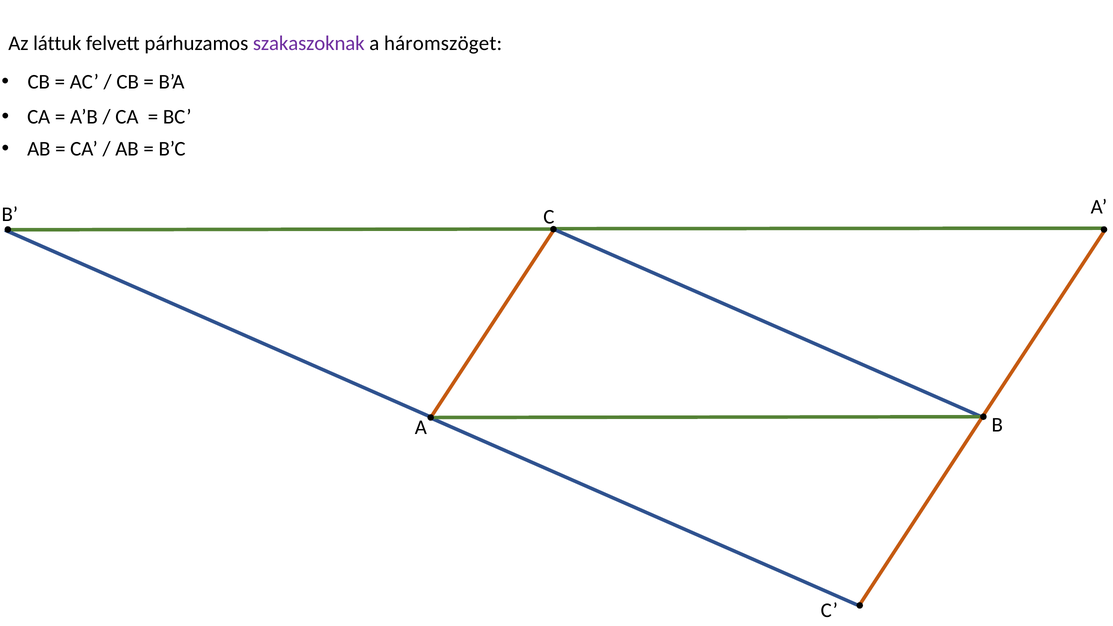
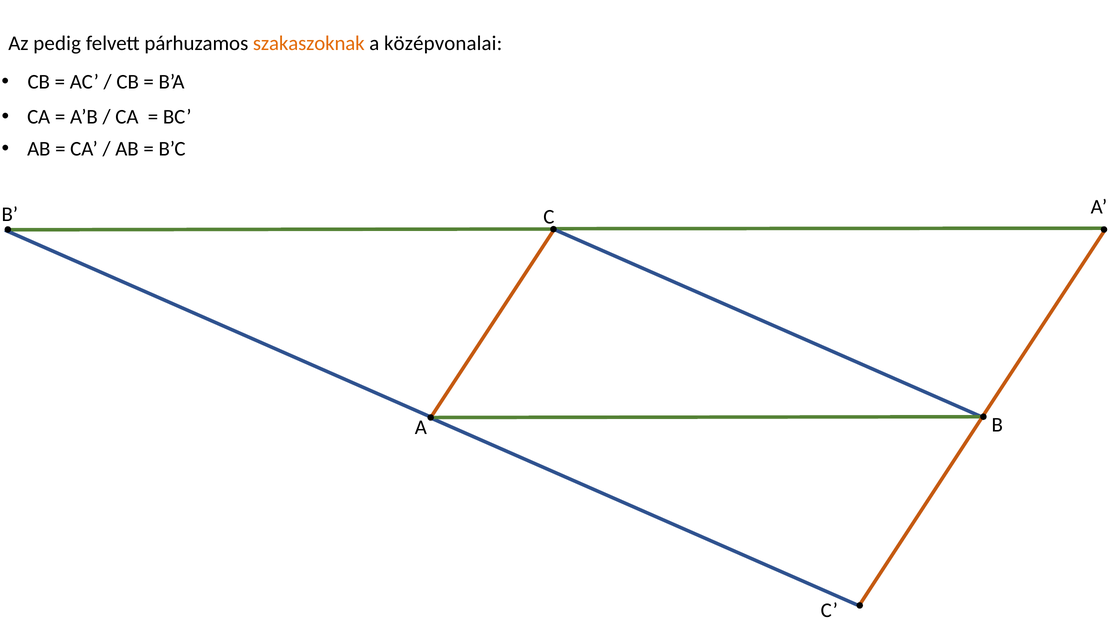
láttuk: láttuk -> pedig (57, 43)
szakaszoknak colour: purple -> orange (309, 43)
háromszöget: háromszöget -> középvonalai (443, 43)
